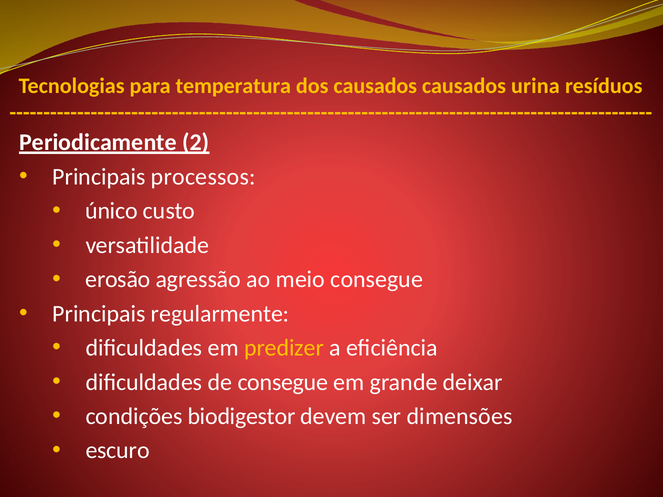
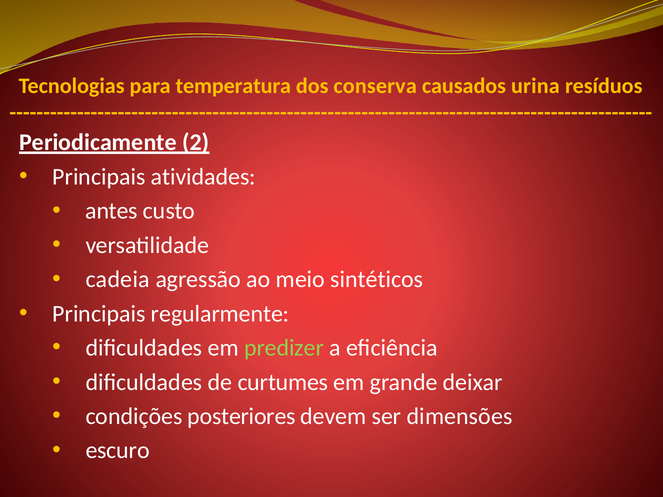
dos causados: causados -> conserva (375, 86)
processos: processos -> atividades (203, 177)
único: único -> antes (112, 211)
erosão: erosão -> cadeia (118, 280)
meio consegue: consegue -> sintéticos (377, 280)
predizer colour: yellow -> light green (284, 348)
de consegue: consegue -> curtumes (283, 382)
biodigestor: biodigestor -> posteriores (242, 417)
